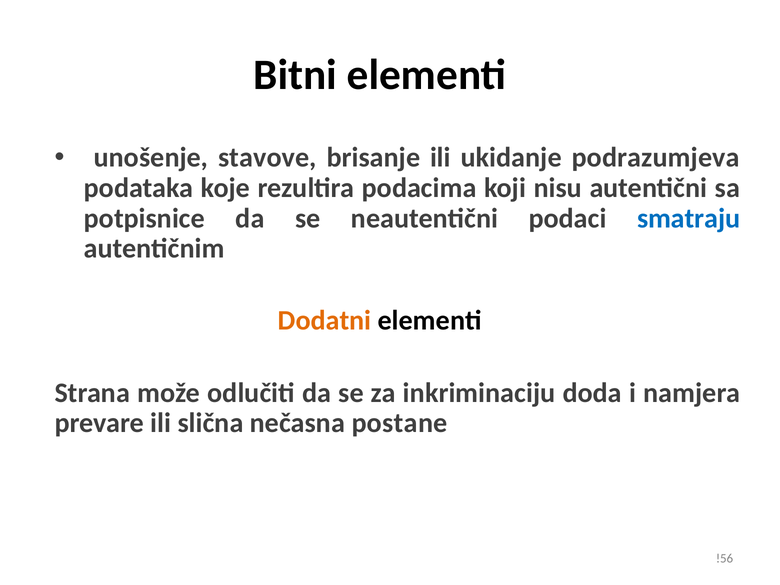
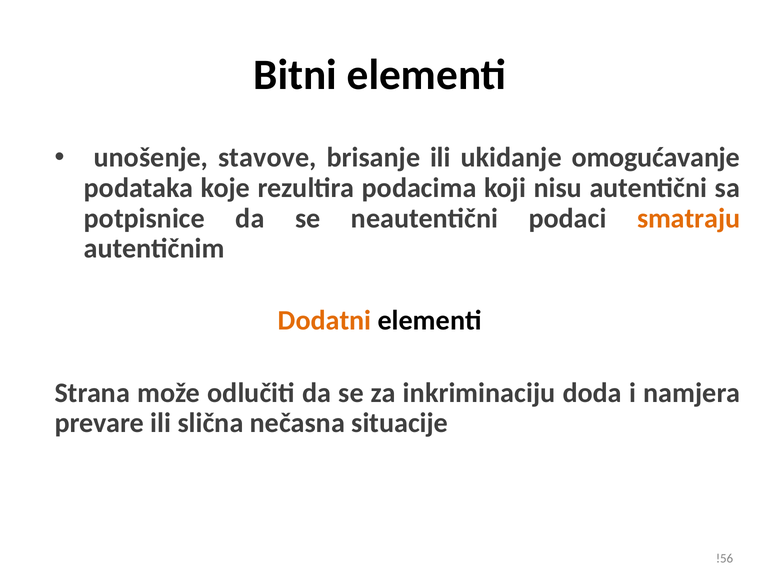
podrazumjeva: podrazumjeva -> omogućavanje (656, 157)
smatraju colour: blue -> orange (689, 218)
postane: postane -> situacije (400, 423)
